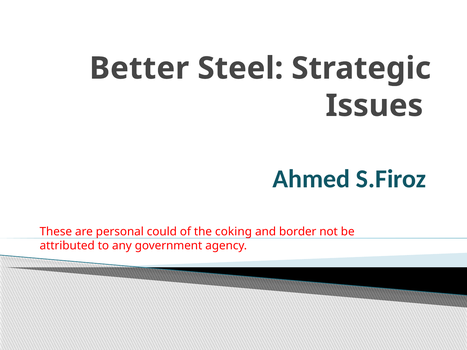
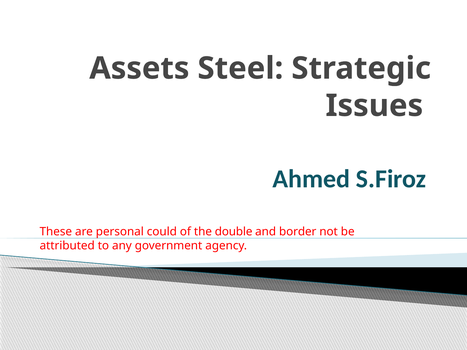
Better: Better -> Assets (139, 68)
coking: coking -> double (234, 232)
